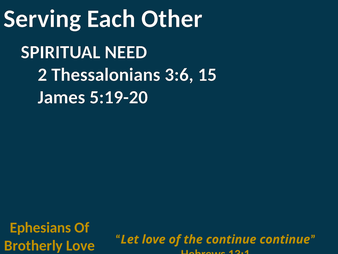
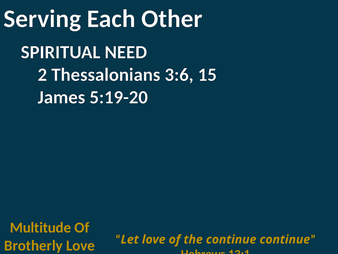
Ephesians: Ephesians -> Multitude (41, 227)
